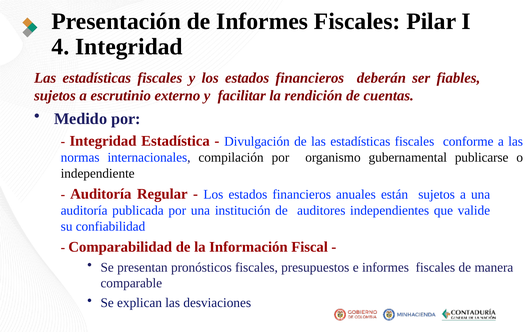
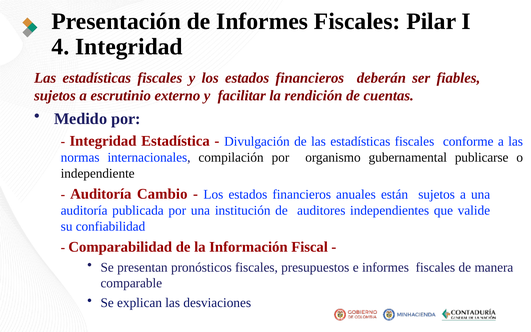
Regular: Regular -> Cambio (162, 194)
